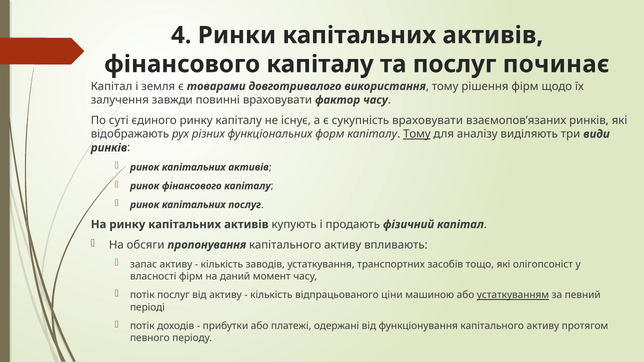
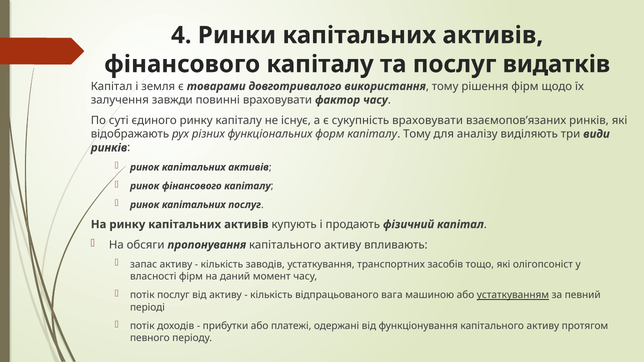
починає: починає -> видатків (556, 64)
Тому underline: present -> none (417, 134)
ціни: ціни -> вага (392, 295)
